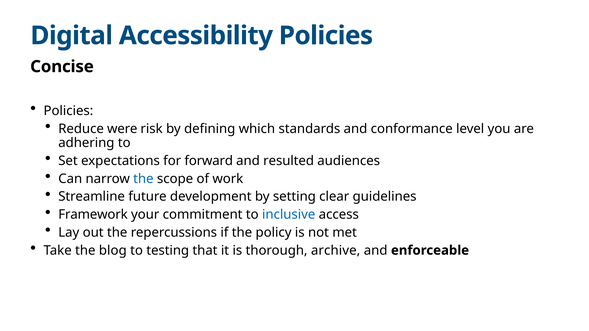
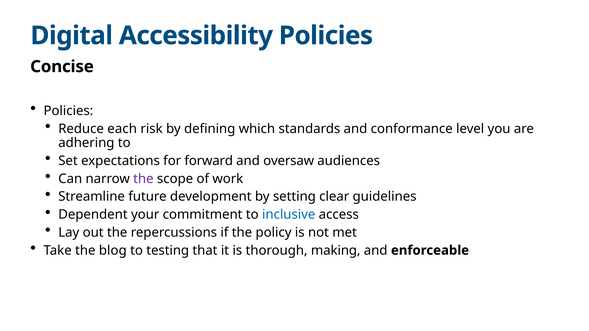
were: were -> each (122, 129)
resulted: resulted -> oversaw (289, 161)
the colour: blue -> purple (143, 179)
Framework: Framework -> Dependent (93, 215)
archive: archive -> making (336, 251)
